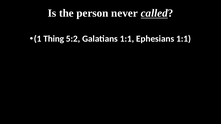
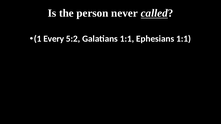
Thing: Thing -> Every (54, 39)
